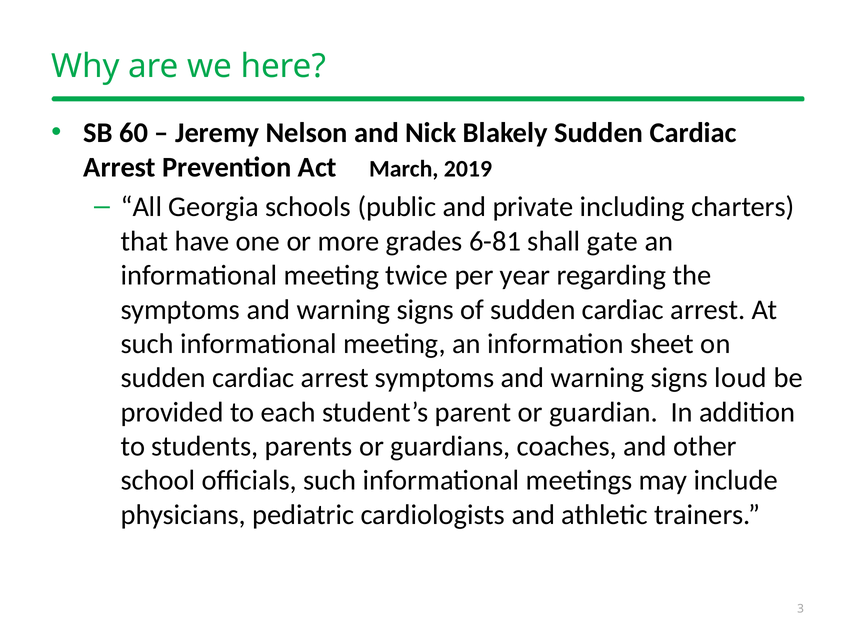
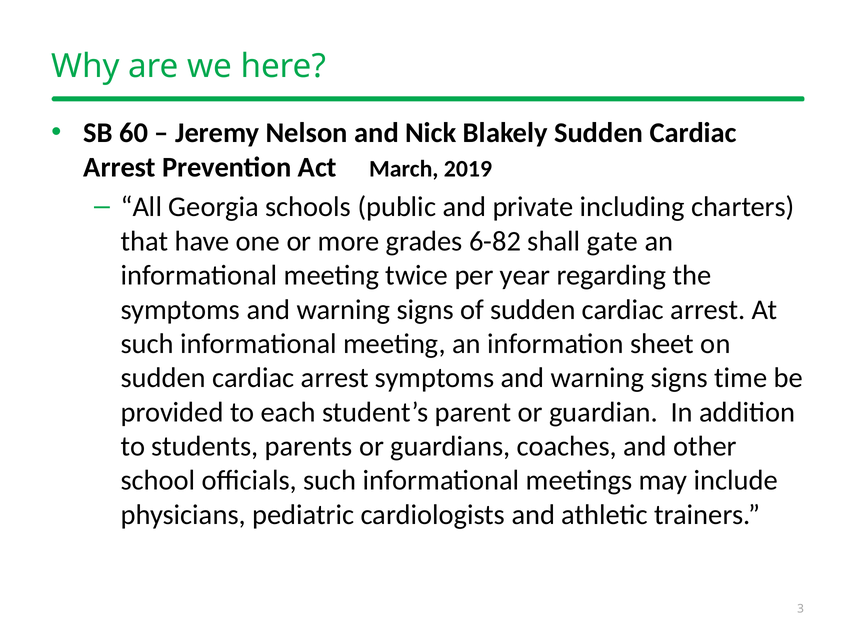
6-81: 6-81 -> 6-82 (495, 241)
loud: loud -> time (741, 378)
